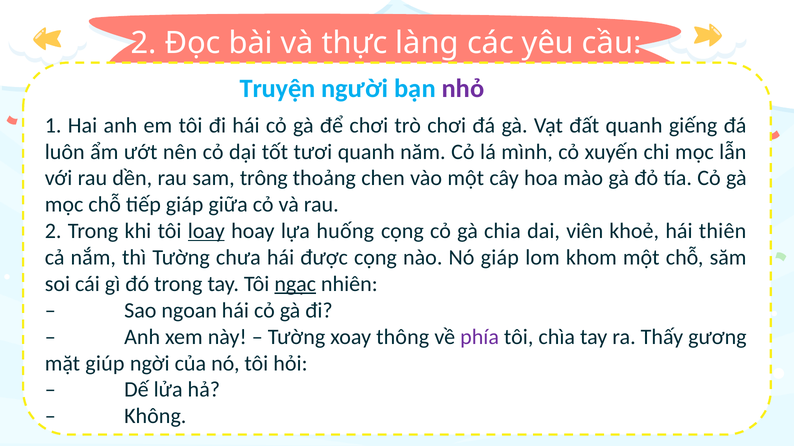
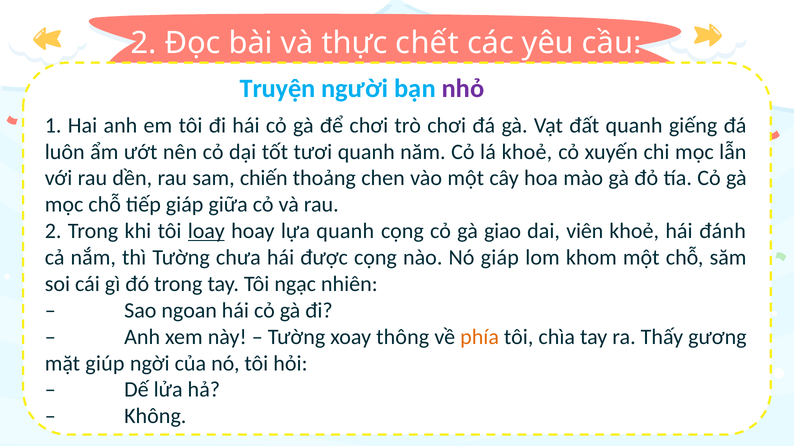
làng: làng -> chết (427, 43)
lá mình: mình -> khoẻ (527, 152)
trông: trông -> chiến (264, 178)
lựa huống: huống -> quanh (345, 231)
chia: chia -> giao (503, 231)
thiên: thiên -> đánh (723, 231)
ngạc underline: present -> none (295, 284)
phía colour: purple -> orange (480, 337)
